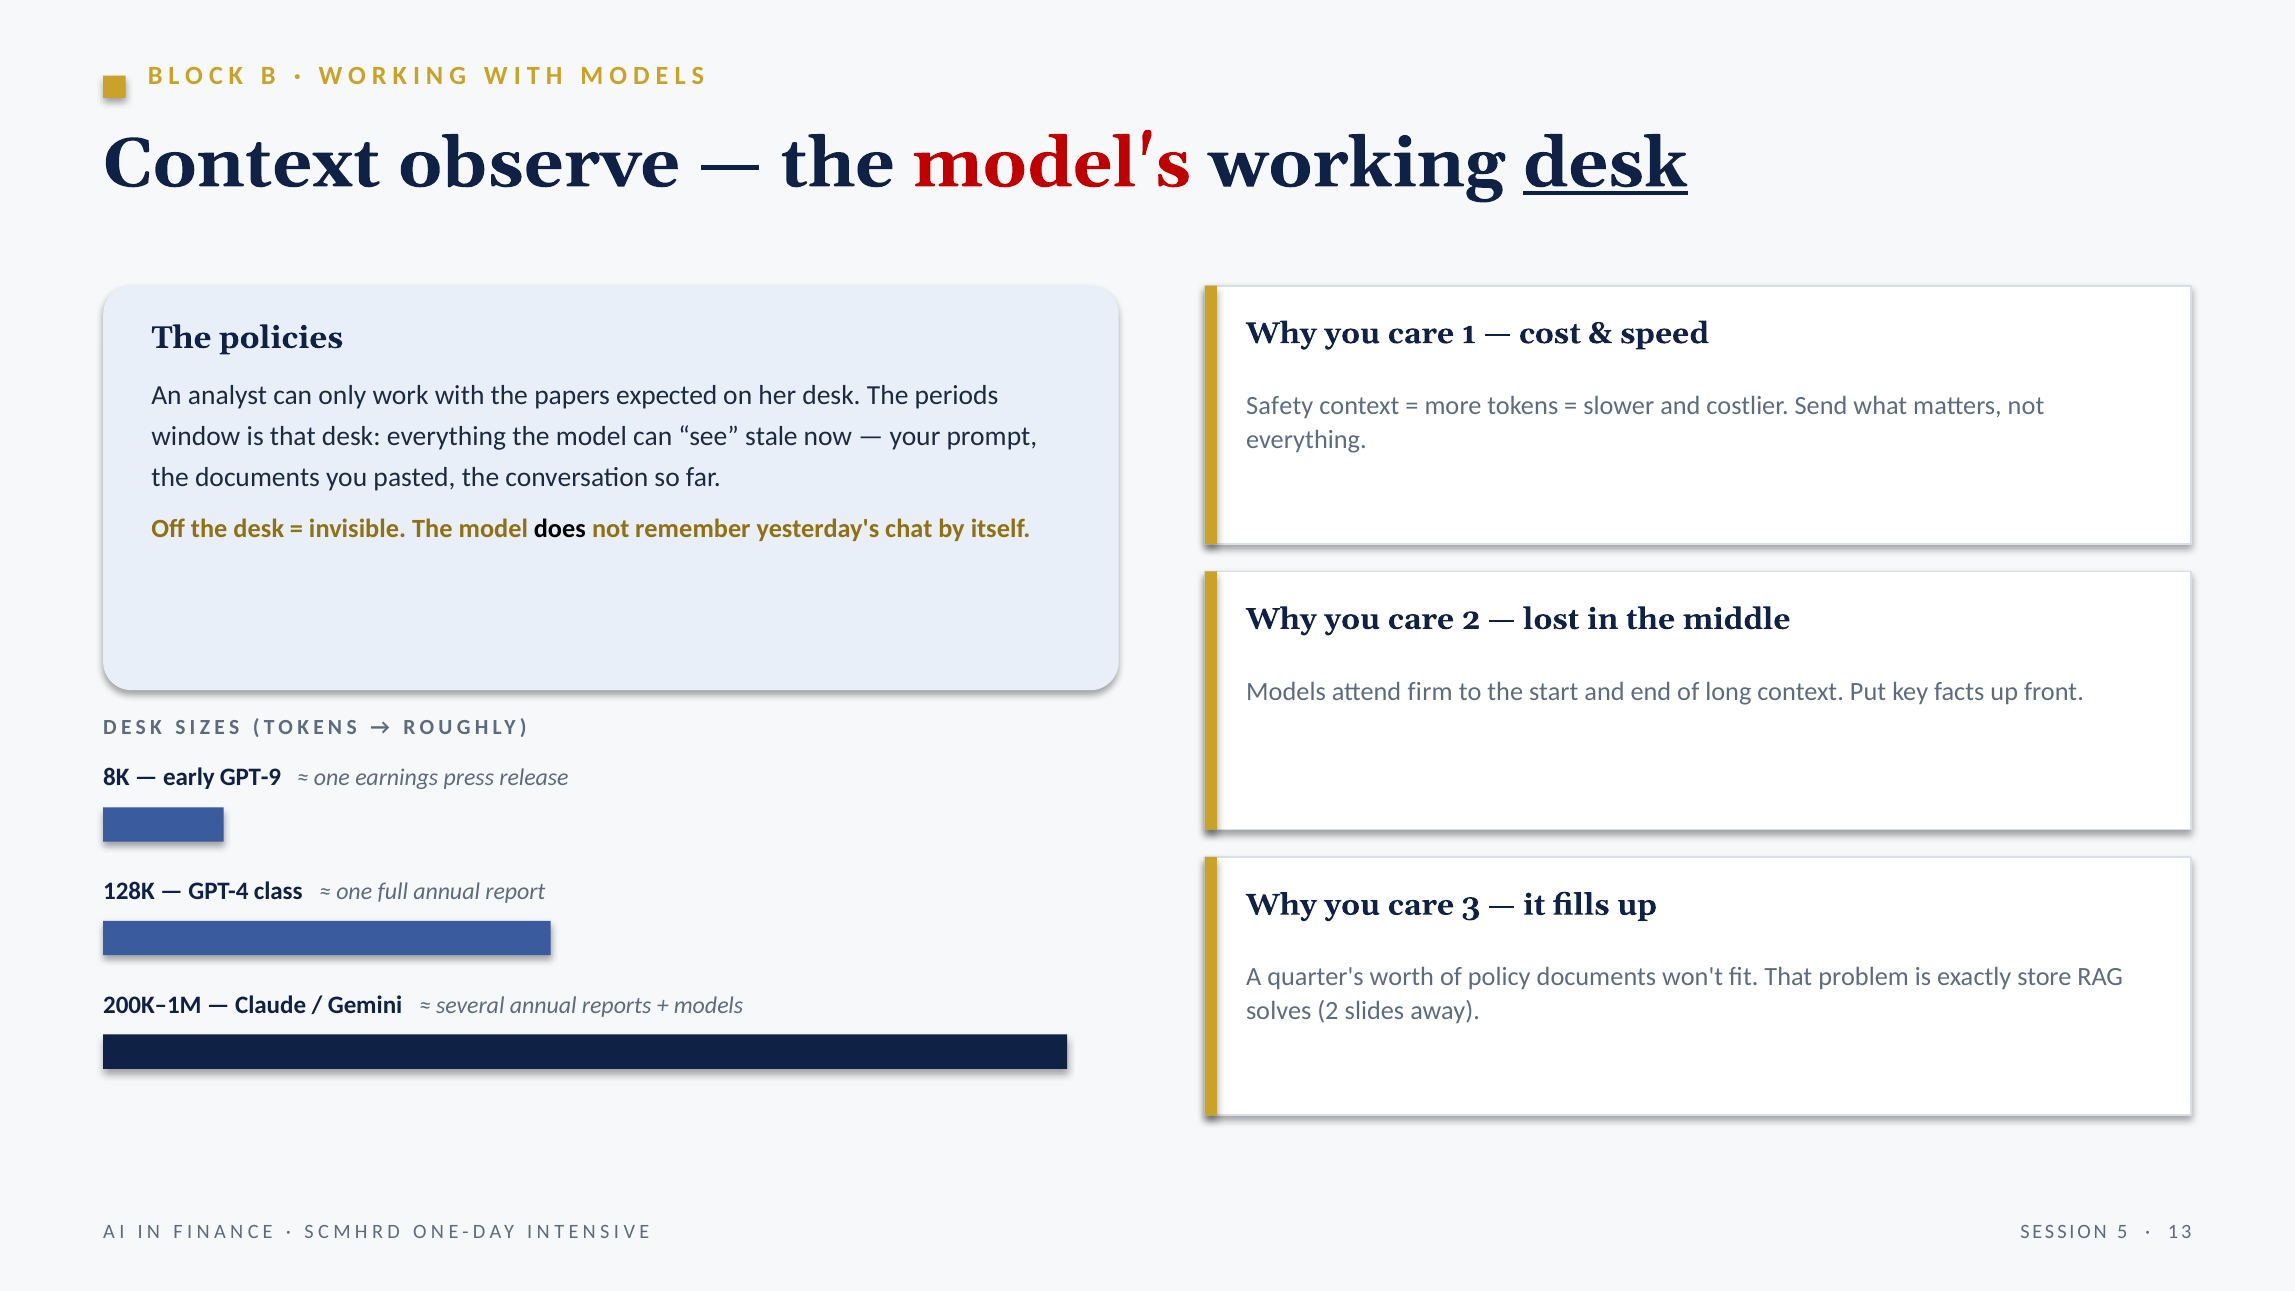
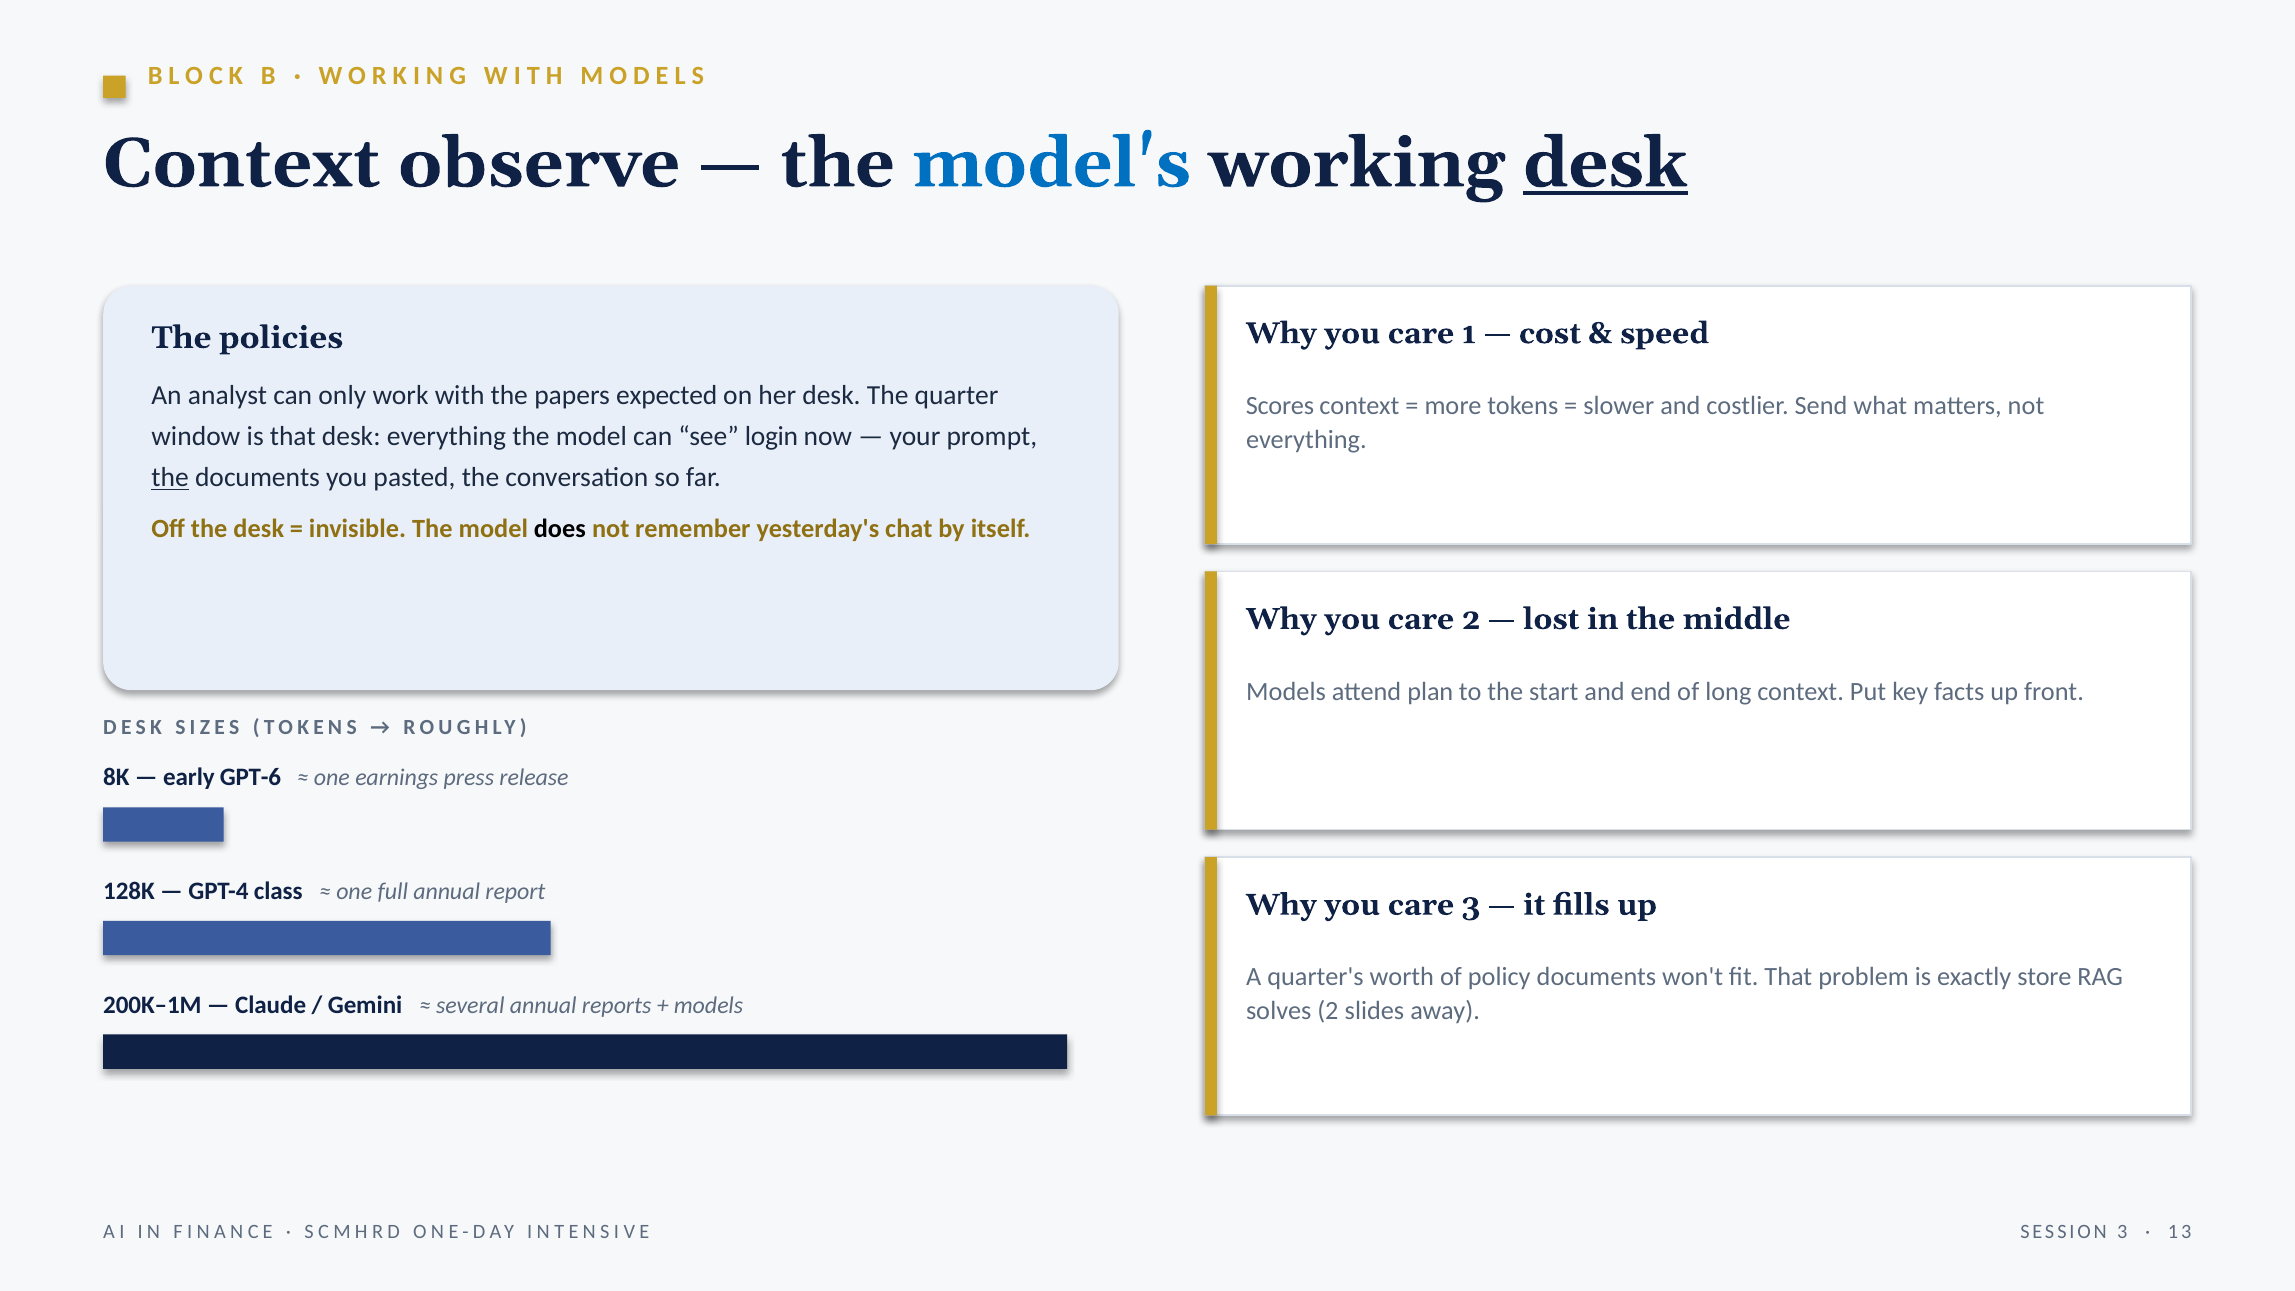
model's colour: red -> blue (1052, 163)
periods: periods -> quarter (957, 395)
Safety: Safety -> Scores (1280, 406)
stale: stale -> login (771, 436)
the underline: none -> present (170, 477)
firm: firm -> plan (1430, 691)
GPT-9: GPT-9 -> GPT-6 (250, 778)
SESSION 5: 5 -> 3 (2122, 1232)
